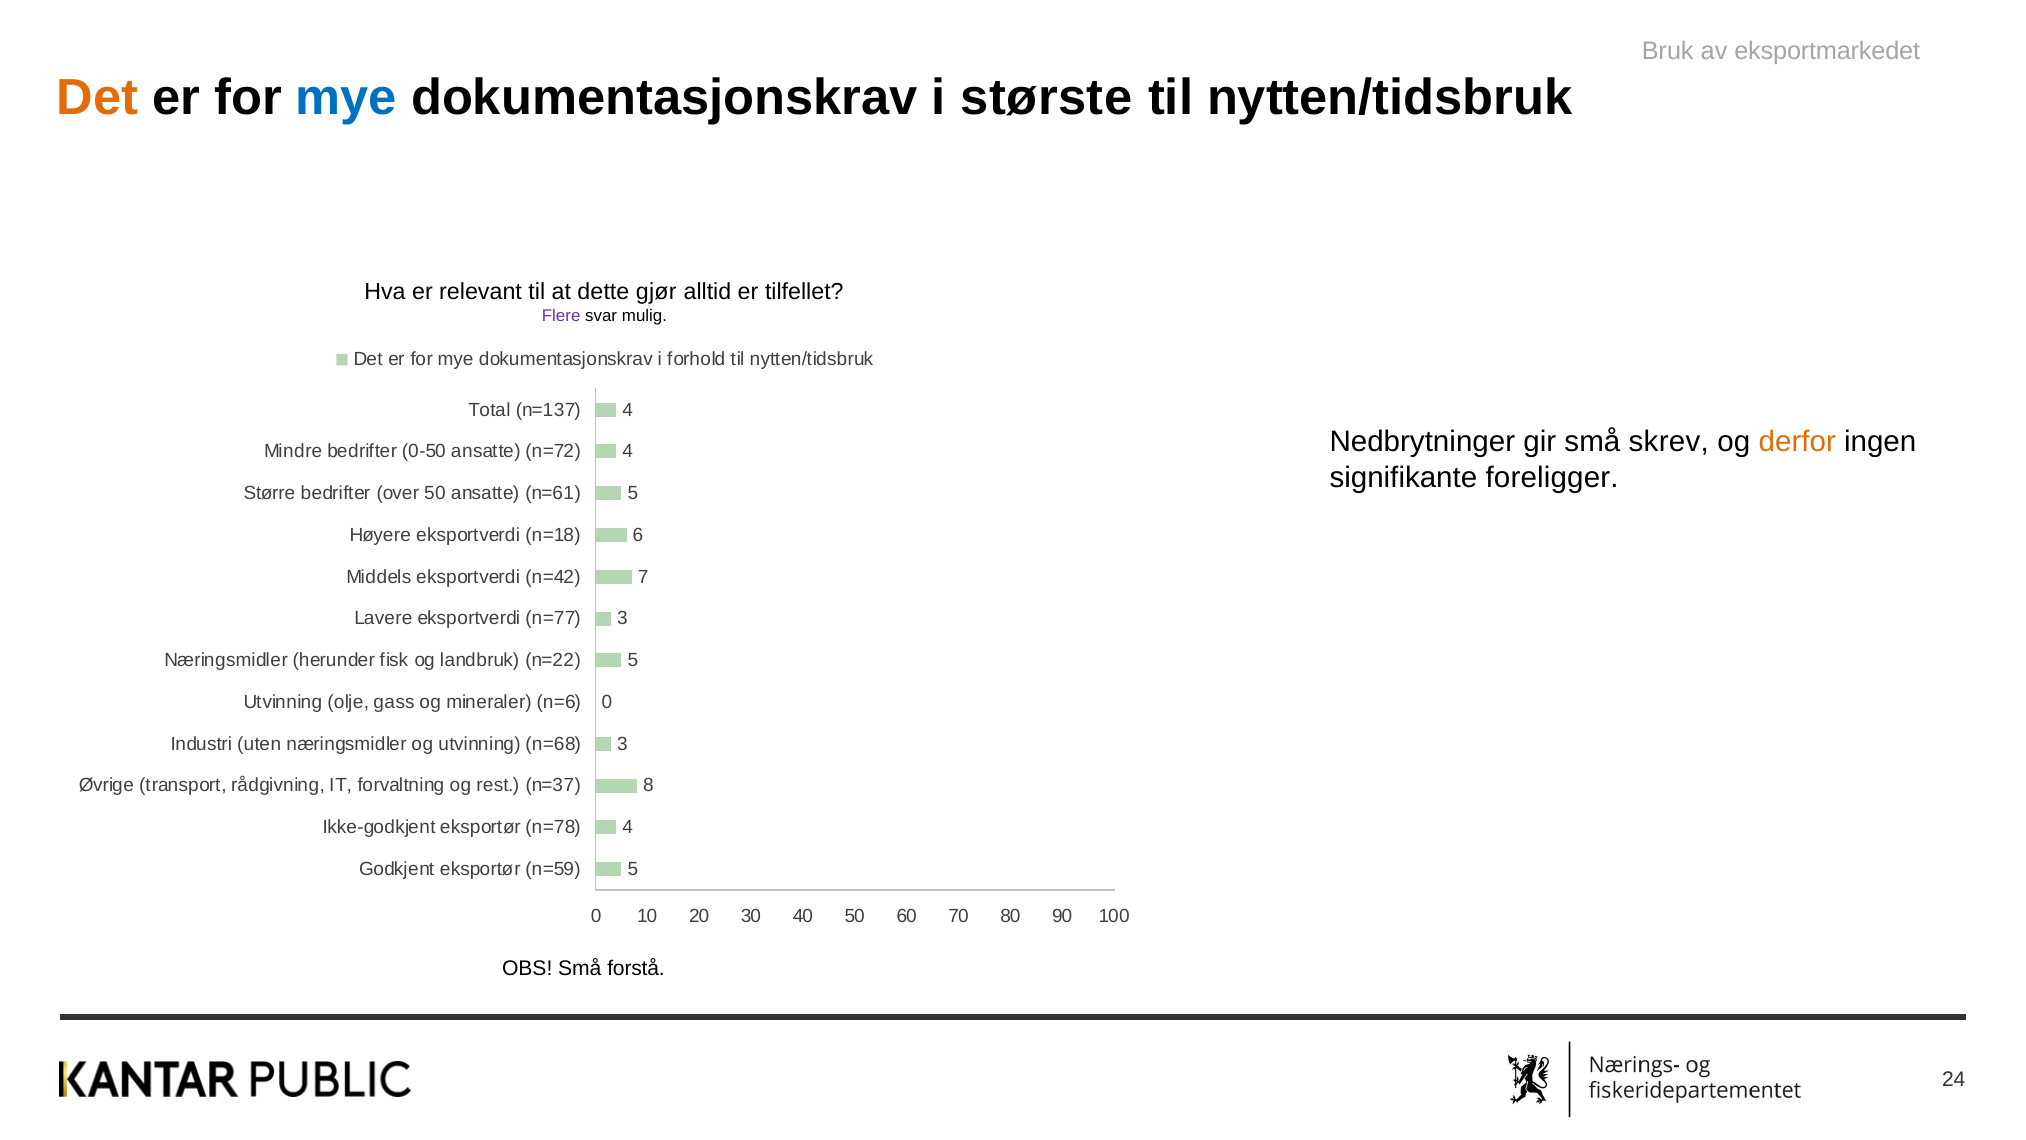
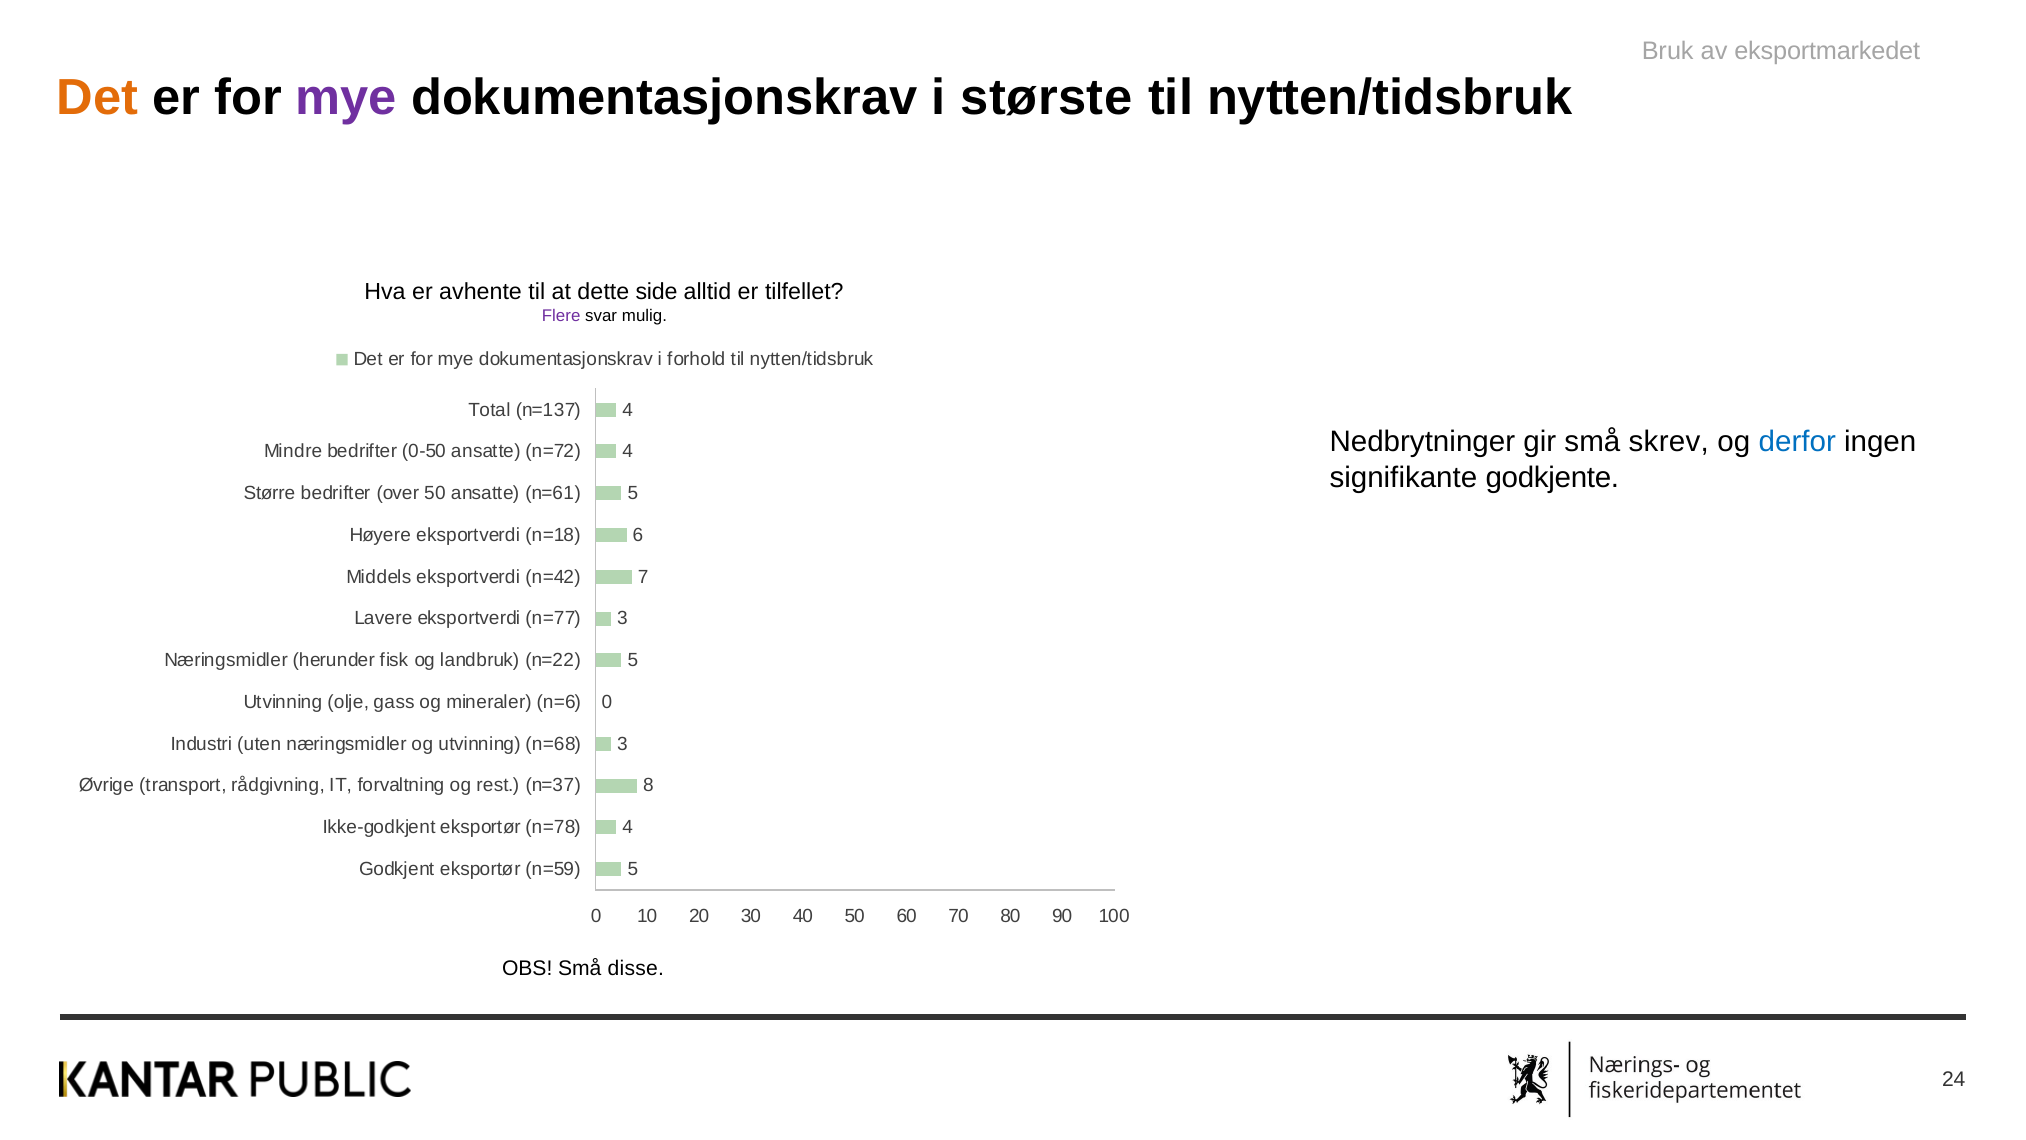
mye colour: blue -> purple (346, 97)
relevant: relevant -> avhente (481, 292)
gjør: gjør -> side (656, 292)
derfor colour: orange -> blue (1797, 442)
foreligger: foreligger -> godkjente (1552, 477)
forstå: forstå -> disse (636, 968)
